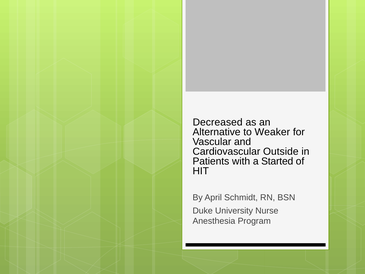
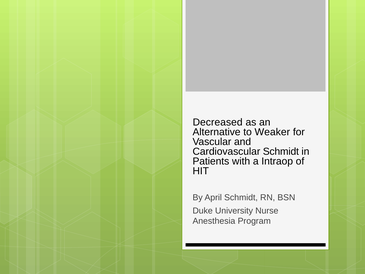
Cardiovascular Outside: Outside -> Schmidt (281, 151)
Started: Started -> Intraop (277, 161)
